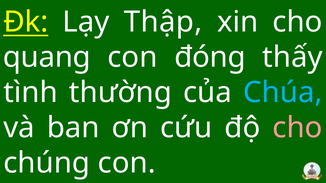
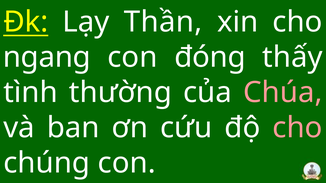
Thập: Thập -> Thần (163, 22)
quang: quang -> ngang (47, 57)
Chúa colour: light blue -> pink (283, 93)
